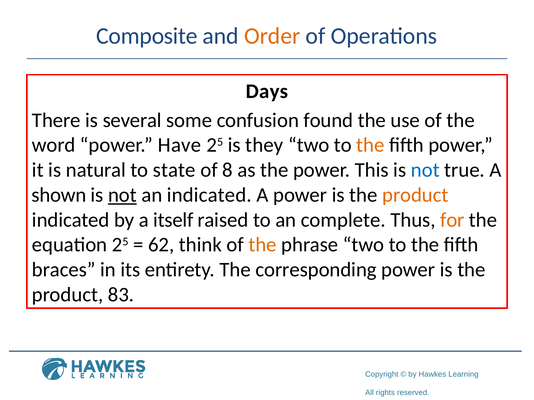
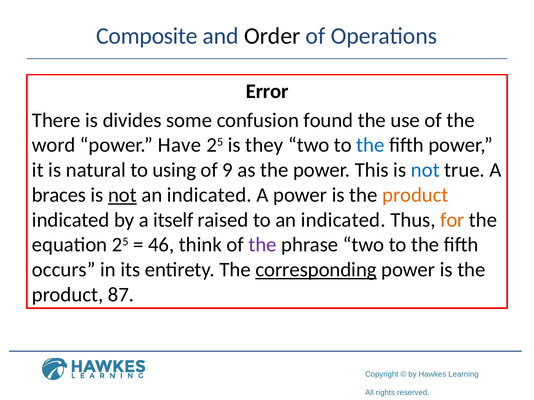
Order colour: orange -> black (272, 36)
Days: Days -> Error (267, 91)
several: several -> divides (132, 120)
the colour: orange -> blue (370, 145)
state: state -> using (174, 170)
8: 8 -> 9 (228, 170)
shown: shown -> braces (59, 195)
to an complete: complete -> indicated (343, 220)
62: 62 -> 46 (161, 245)
the colour: orange -> purple (263, 245)
braces: braces -> occurs (64, 270)
corresponding underline: none -> present (316, 270)
83: 83 -> 87 (121, 295)
